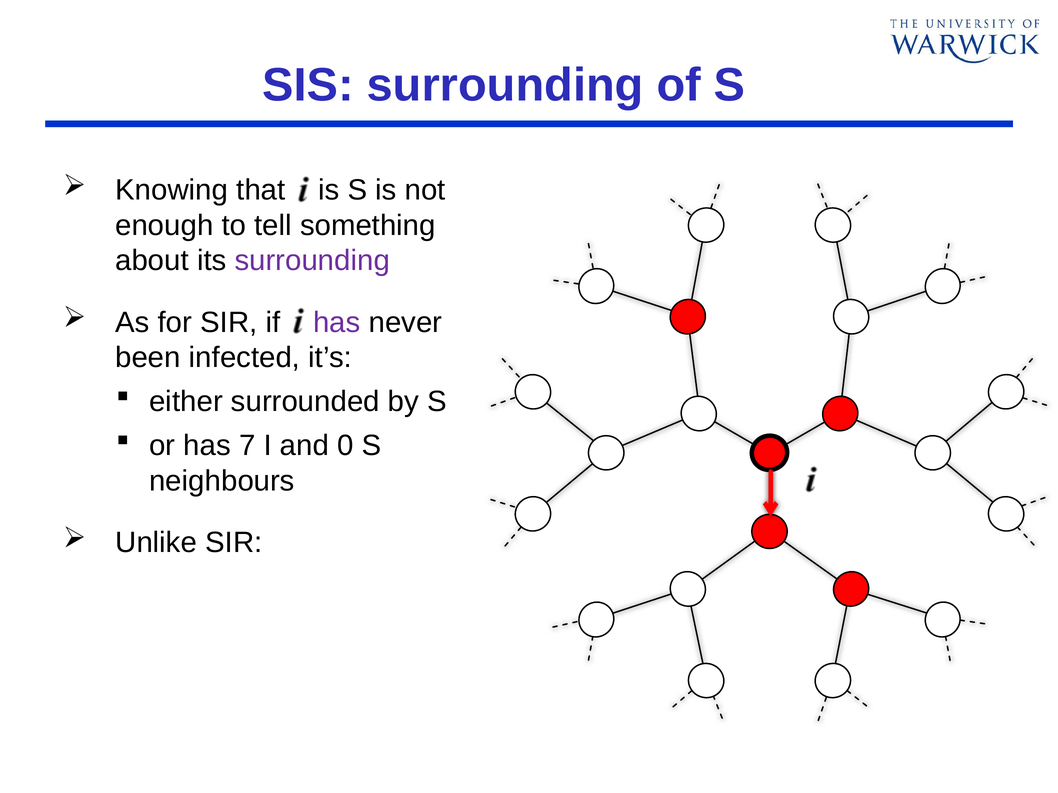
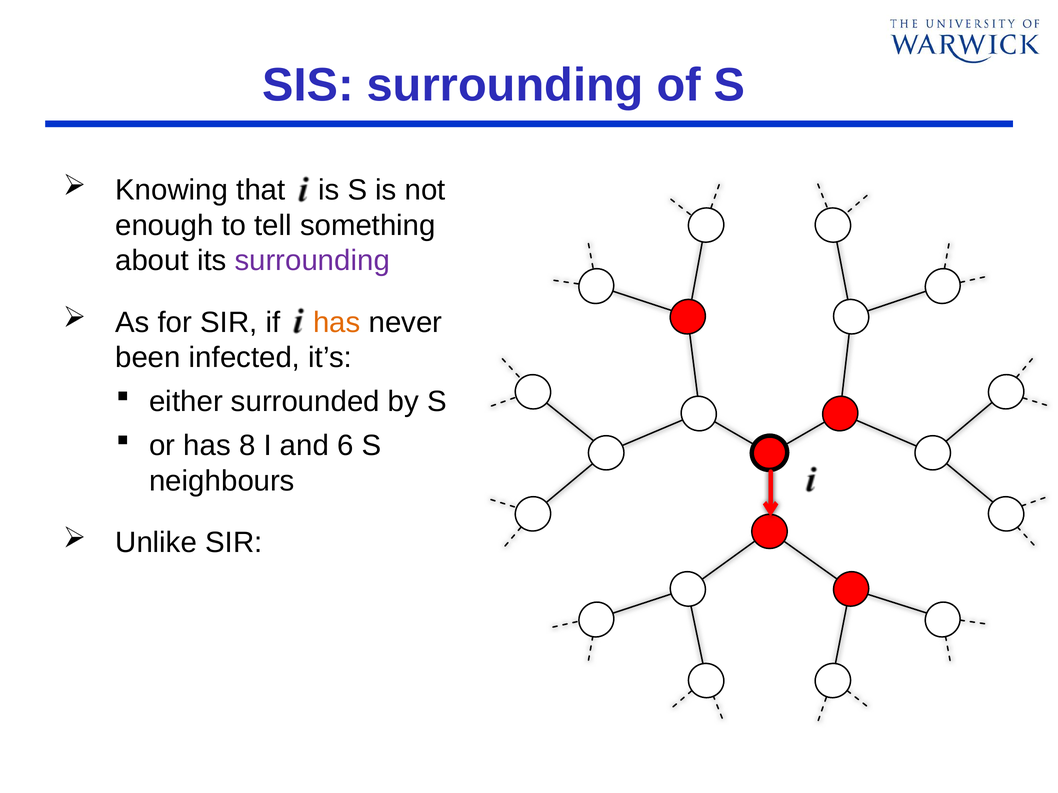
has colour: purple -> orange (337, 323)
7: 7 -> 8 (247, 446)
0: 0 -> 6 (345, 446)
